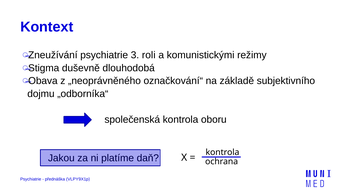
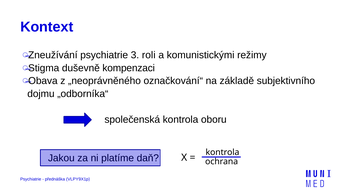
dlouhodobá: dlouhodobá -> kompenzaci (129, 68)
